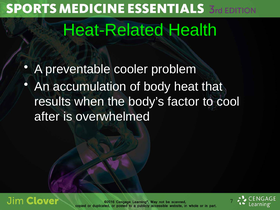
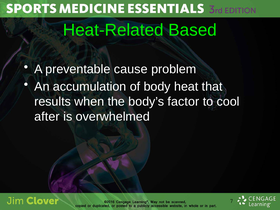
Health: Health -> Based (193, 30)
cooler: cooler -> cause (131, 69)
